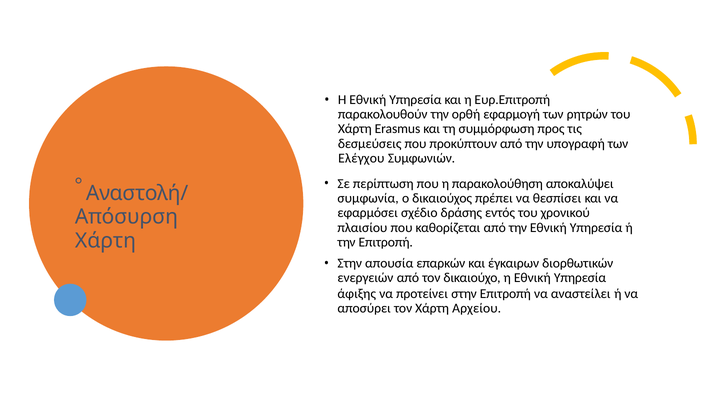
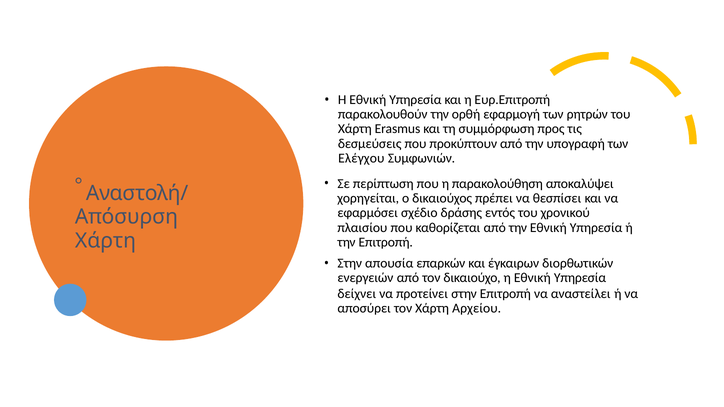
συμφωνία: συμφωνία -> χορηγείται (368, 198)
άφιξης: άφιξης -> δείχνει (357, 294)
